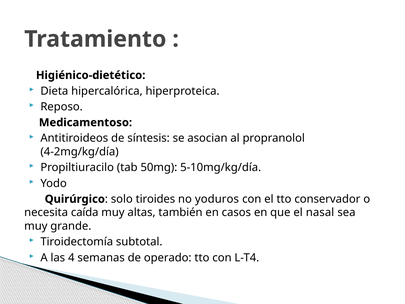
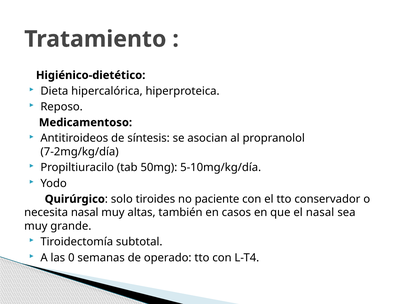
4-2mg/kg/día: 4-2mg/kg/día -> 7-2mg/kg/día (80, 152)
yoduros: yoduros -> paciente (217, 199)
necesita caída: caída -> nasal (85, 212)
4: 4 -> 0 (71, 257)
